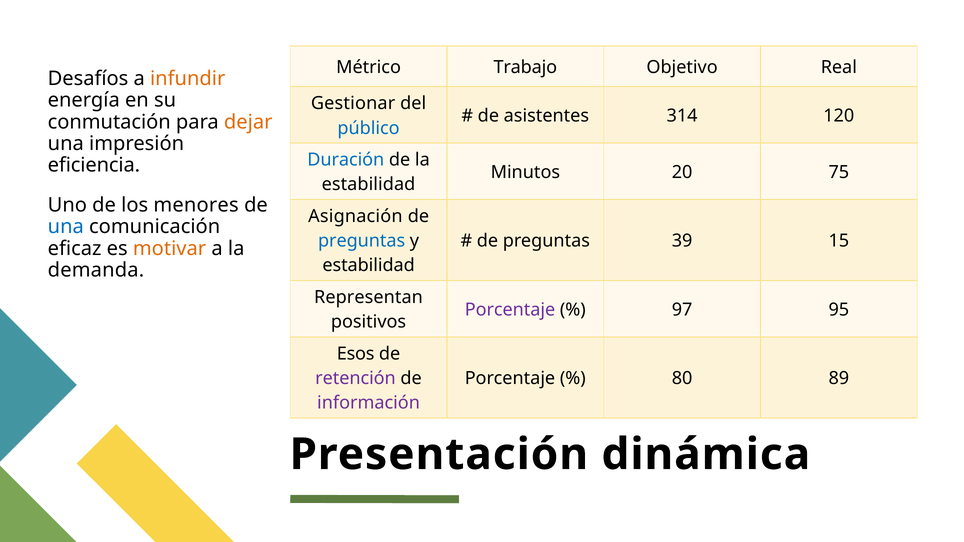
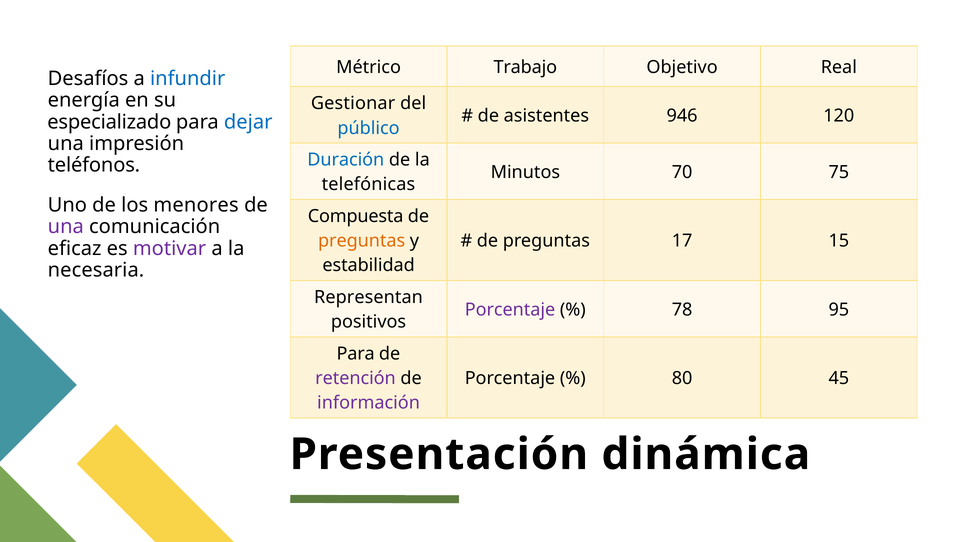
infundir colour: orange -> blue (188, 79)
314: 314 -> 946 (682, 116)
conmutación: conmutación -> especializado (109, 122)
dejar colour: orange -> blue (248, 122)
eficiencia: eficiencia -> teléfonos (94, 165)
20: 20 -> 70 (682, 172)
estabilidad: estabilidad -> telefónicas (368, 185)
Asignación: Asignación -> Compuesta (356, 216)
una colour: blue -> purple (66, 227)
preguntas colour: blue -> orange (362, 241)
39: 39 -> 17 (682, 241)
motivar colour: orange -> purple (170, 248)
demanda: demanda -> necesaria (96, 270)
97: 97 -> 78 (682, 310)
Esos: Esos -> Para (356, 354)
89: 89 -> 45 (839, 379)
